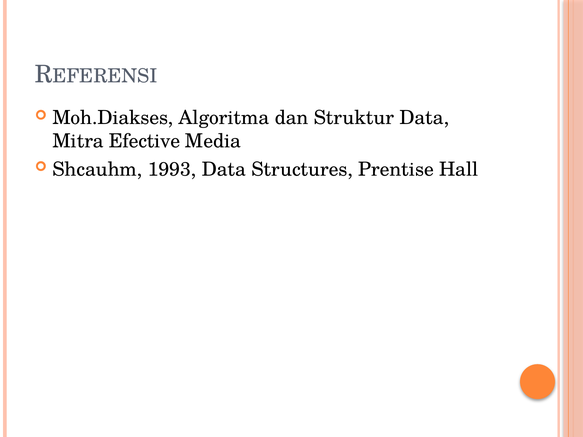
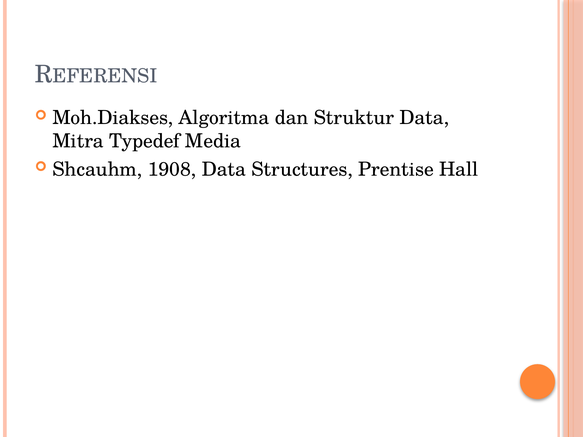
Efective: Efective -> Typedef (144, 141)
1993: 1993 -> 1908 (172, 169)
